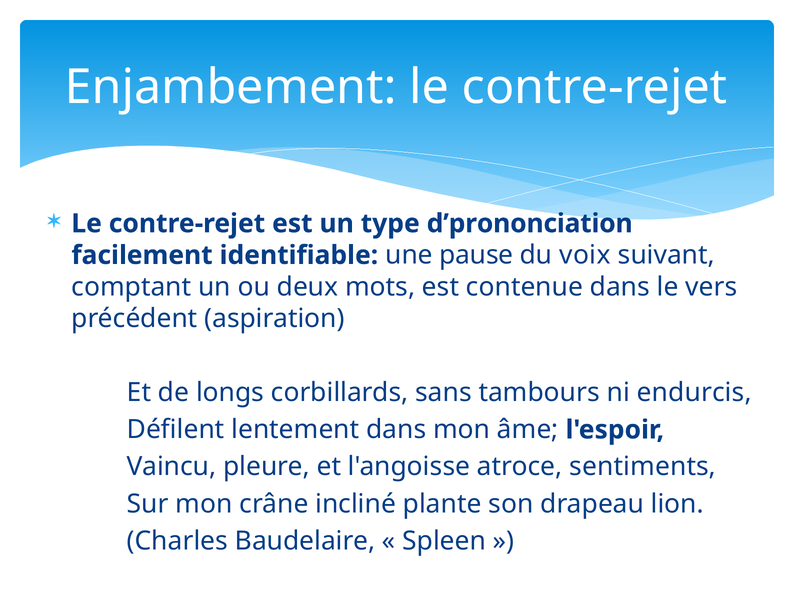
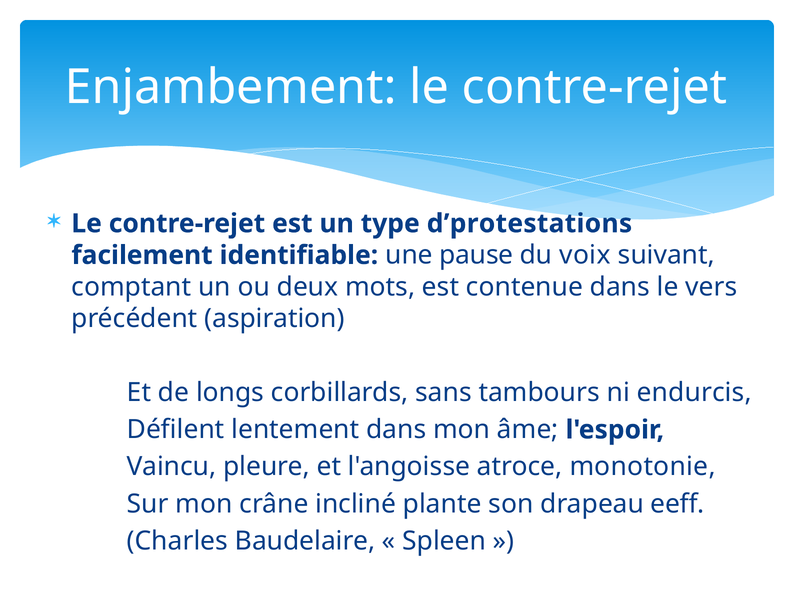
d’prononciation: d’prononciation -> d’protestations (529, 223)
sentiments: sentiments -> monotonie (643, 467)
lion: lion -> eeff (677, 504)
